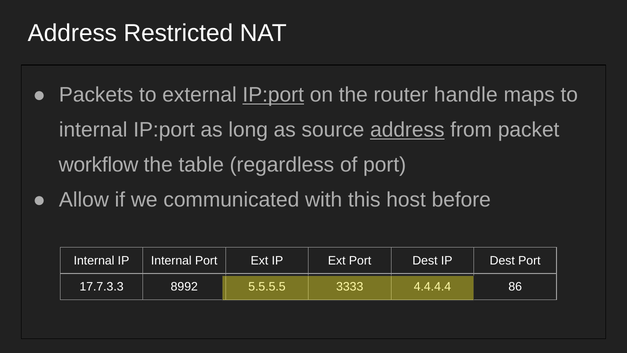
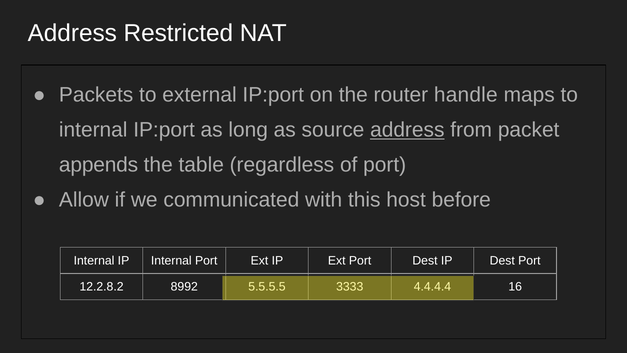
IP:port underline: present -> none (273, 95)
workflow: workflow -> appends (99, 165)
17.7.3.3: 17.7.3.3 -> 12.2.8.2 (102, 287)
86: 86 -> 16 (515, 287)
